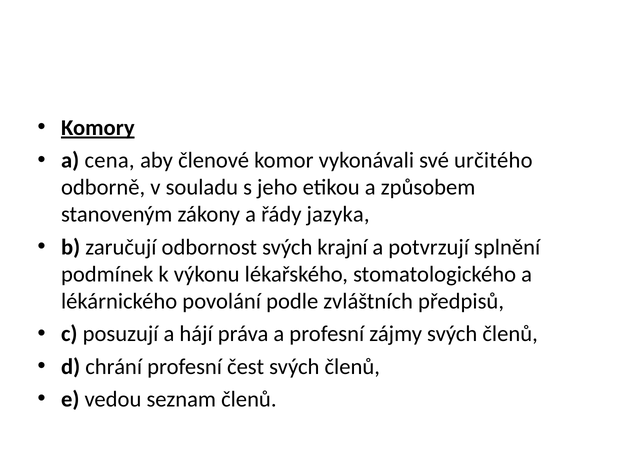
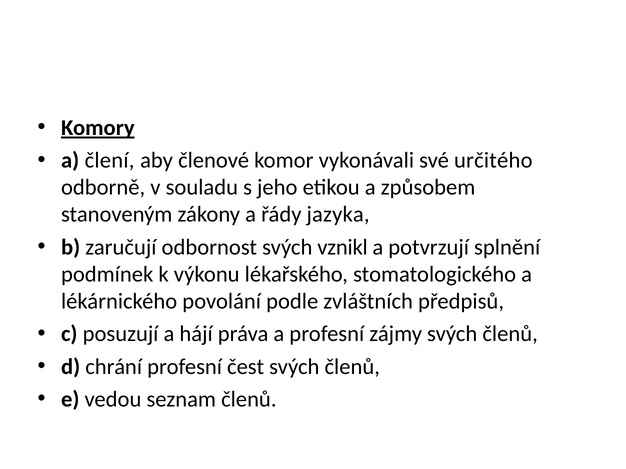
cena: cena -> člení (110, 161)
krajní: krajní -> vznikl (342, 247)
